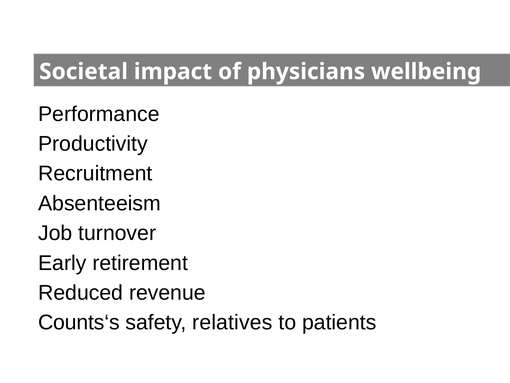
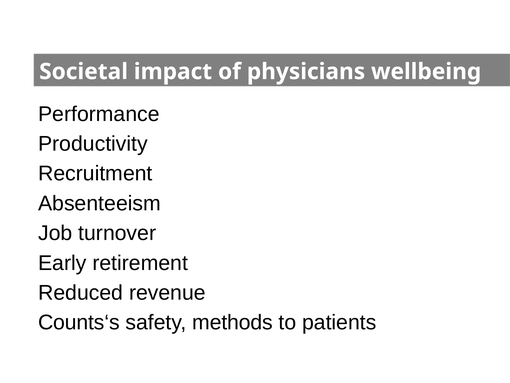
relatives: relatives -> methods (232, 322)
